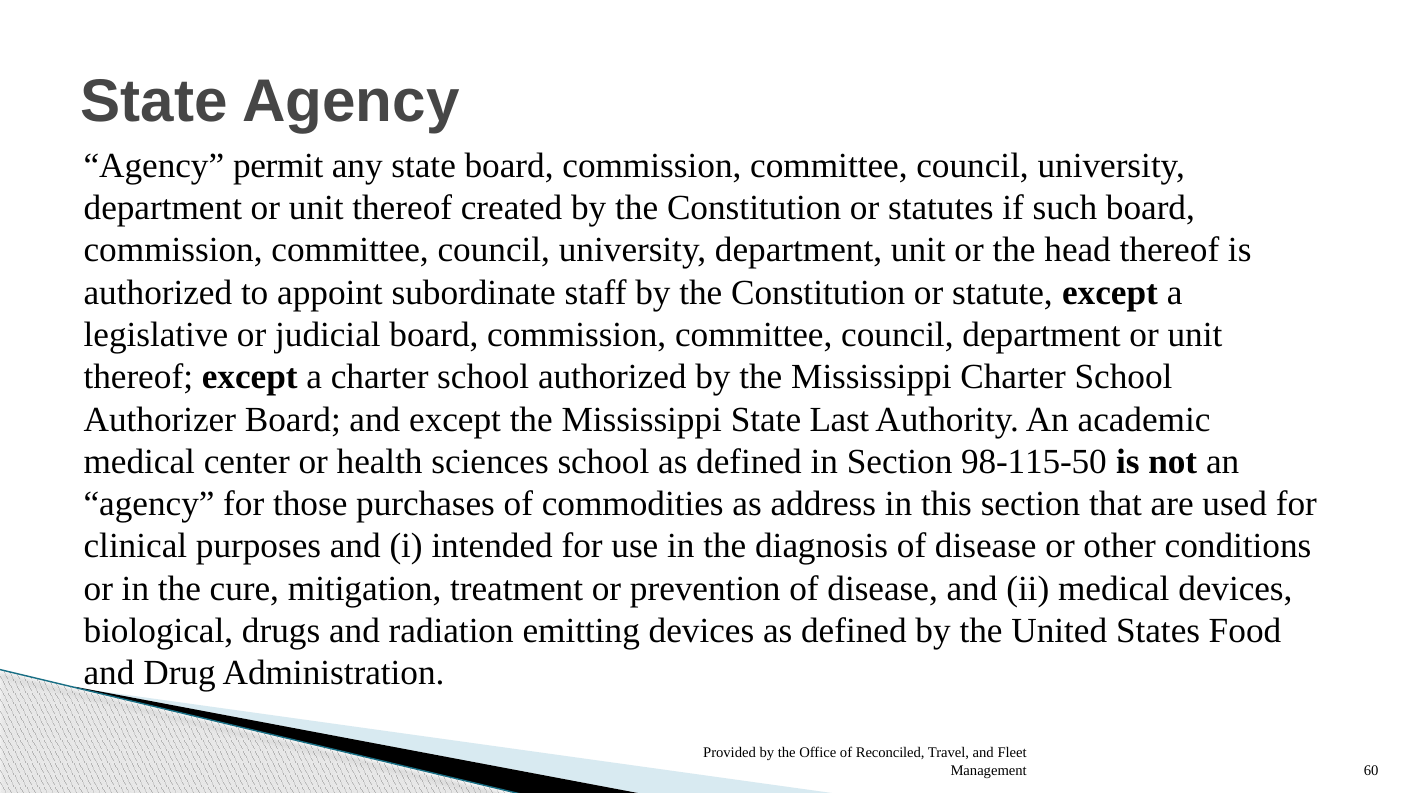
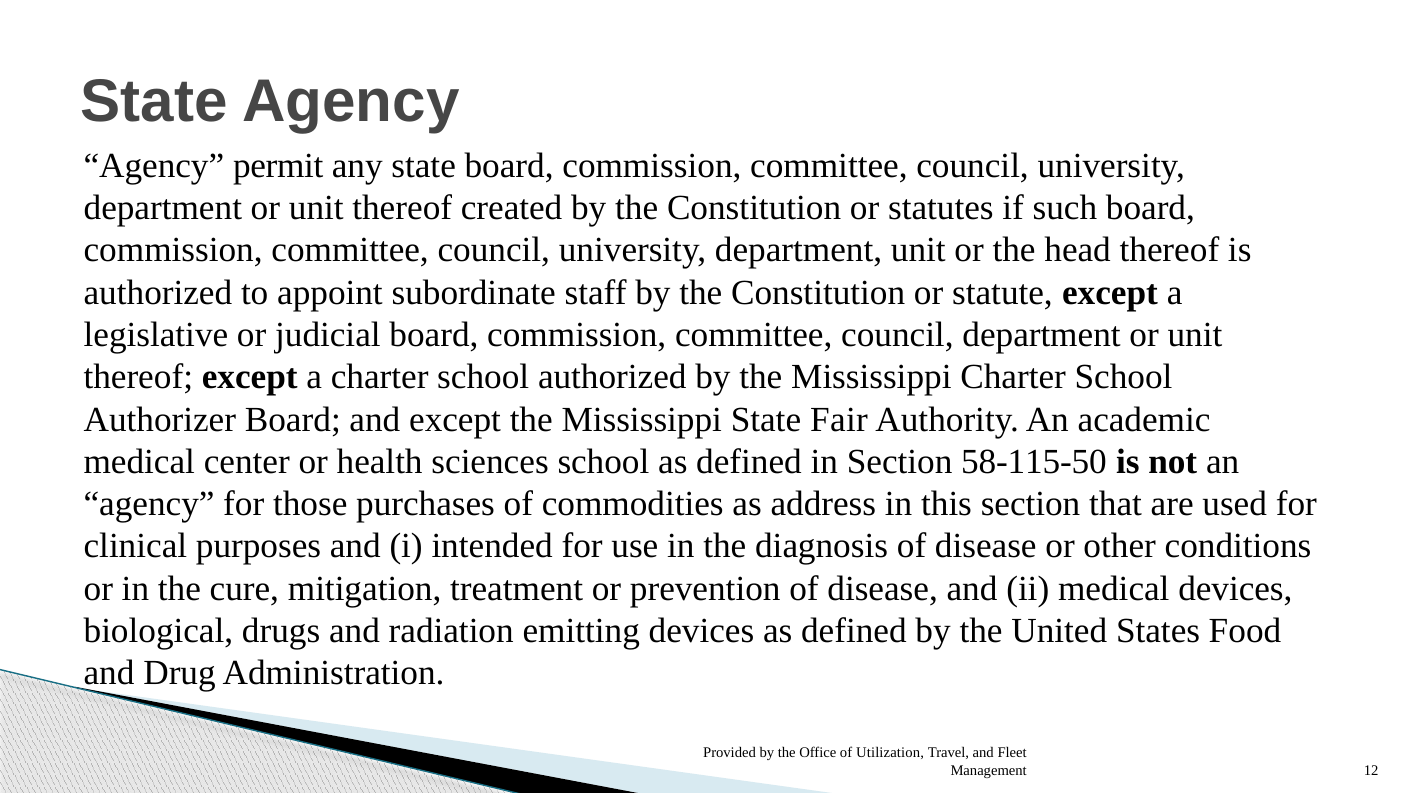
Last: Last -> Fair (839, 419)
98-115-50: 98-115-50 -> 58-115-50 (1034, 461)
Reconciled: Reconciled -> Utilization (890, 752)
60: 60 -> 12 (1371, 770)
